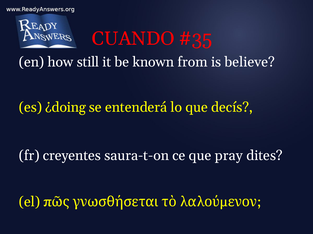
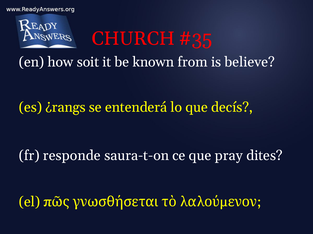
CUANDO: CUANDO -> CHURCH (133, 39)
still: still -> soit (88, 62)
¿doing: ¿doing -> ¿rangs (66, 108)
creyentes: creyentes -> responde (72, 156)
